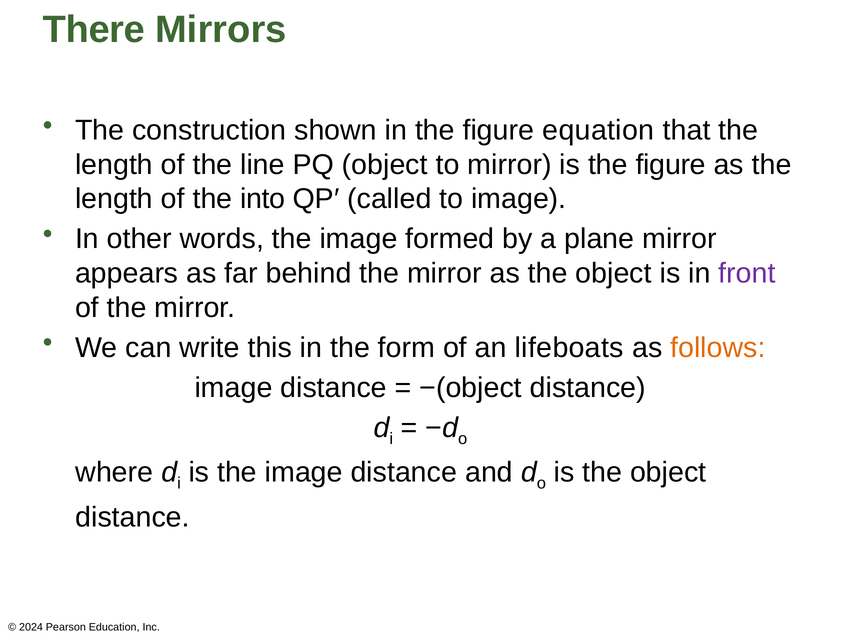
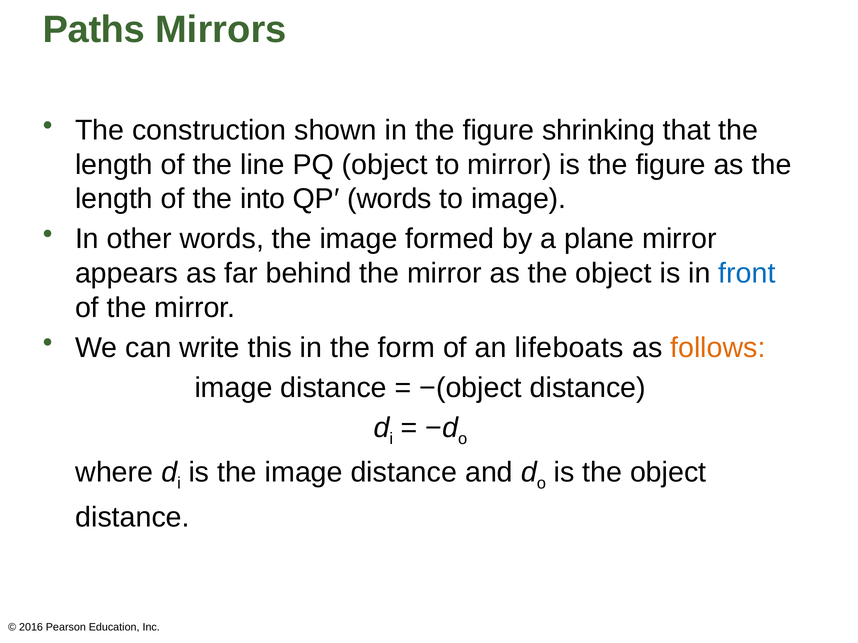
There: There -> Paths (94, 30)
equation: equation -> shrinking (599, 131)
QP′ called: called -> words (389, 199)
front colour: purple -> blue (747, 274)
2024: 2024 -> 2016 (31, 628)
